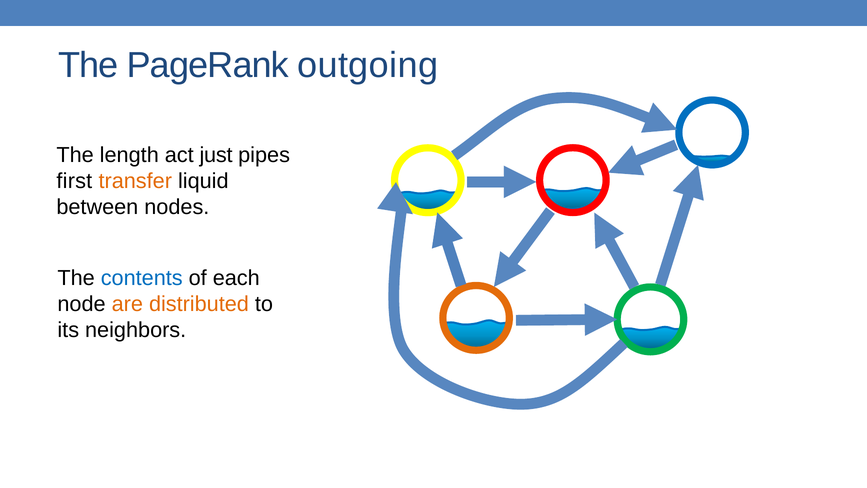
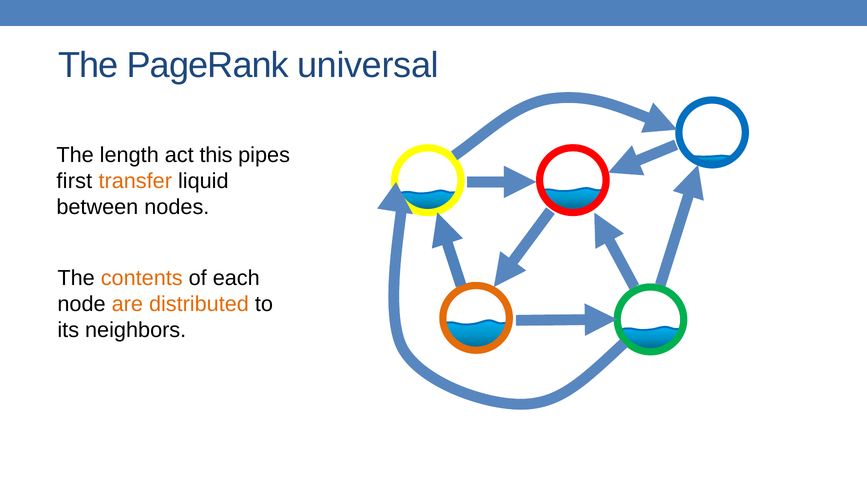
outgoing: outgoing -> universal (368, 65)
just: just -> this (216, 155)
contents colour: blue -> orange (142, 278)
